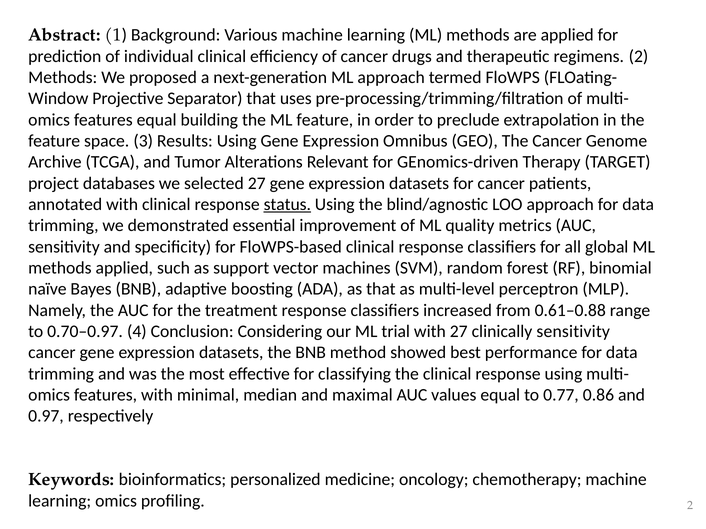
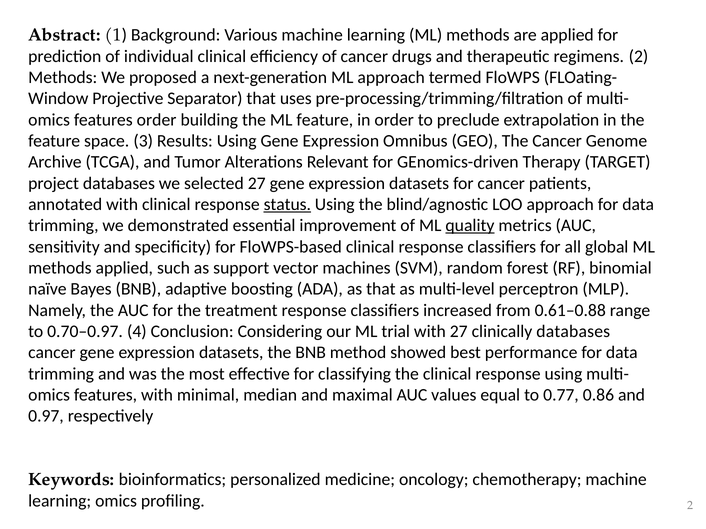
features equal: equal -> order (157, 120)
quality underline: none -> present (470, 226)
clinically sensitivity: sensitivity -> databases (573, 332)
